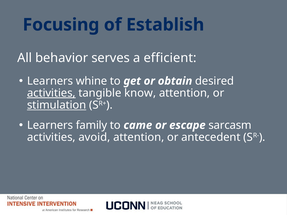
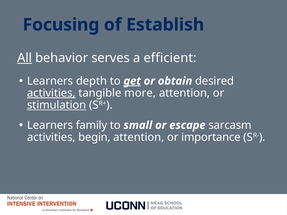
All underline: none -> present (25, 58)
whine: whine -> depth (91, 81)
get underline: none -> present (132, 81)
know: know -> more (140, 93)
came: came -> small (138, 125)
avoid: avoid -> begin (94, 137)
antecedent: antecedent -> importance (211, 137)
